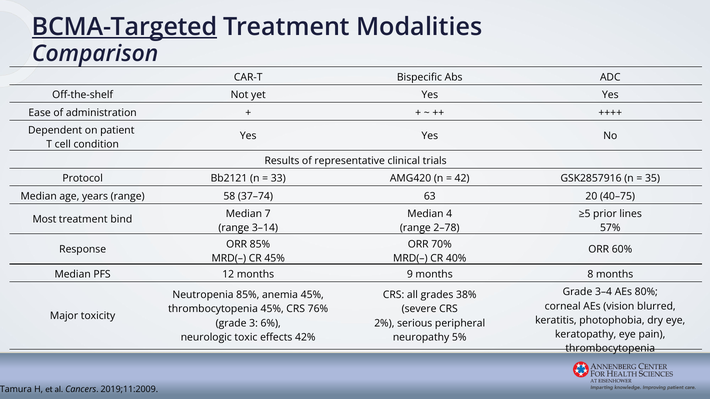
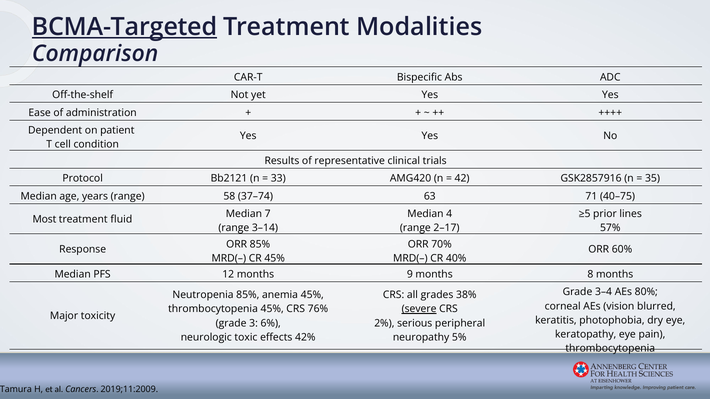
20: 20 -> 71 (591, 196)
bind: bind -> fluid (121, 220)
2–78: 2–78 -> 2–17 (446, 228)
severe underline: none -> present (419, 309)
